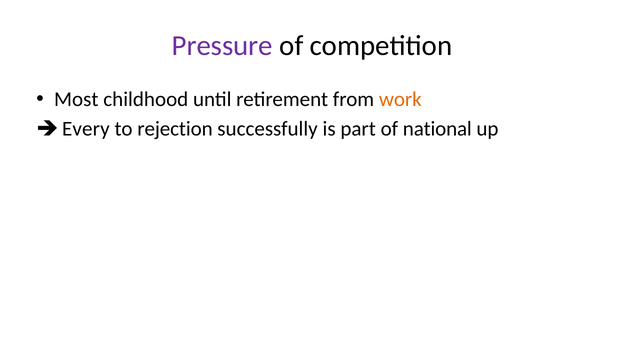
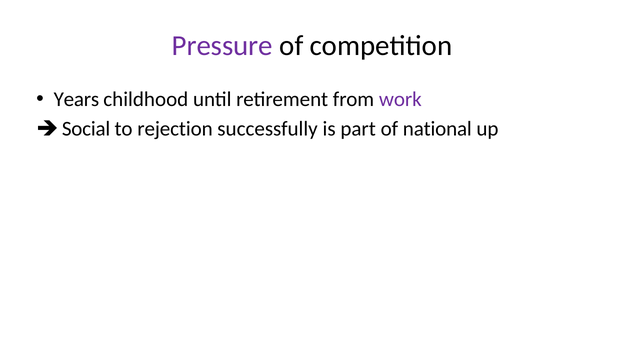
Most: Most -> Years (76, 99)
work colour: orange -> purple (400, 99)
Every: Every -> Social (86, 129)
